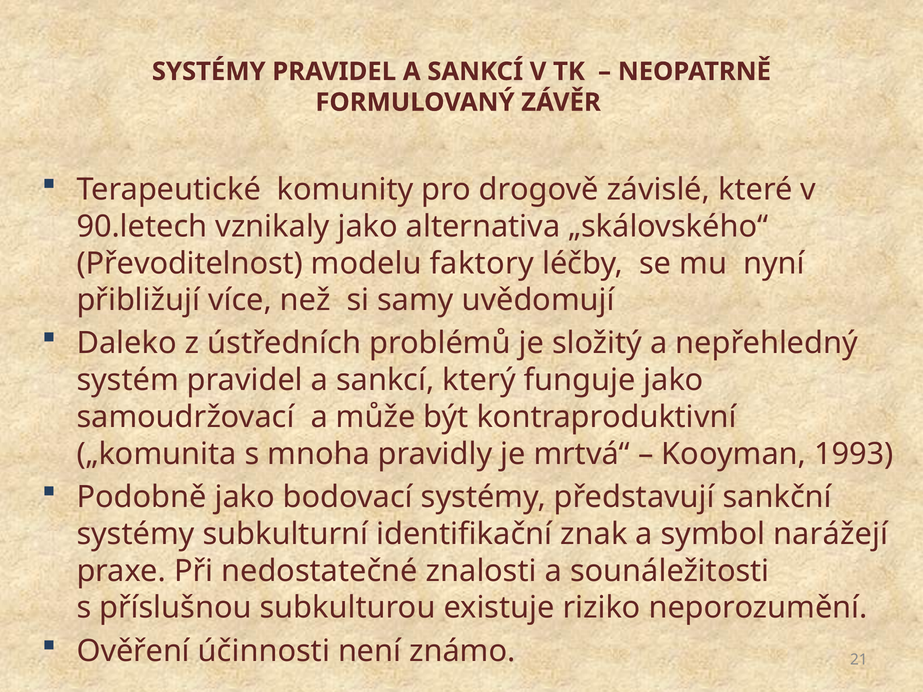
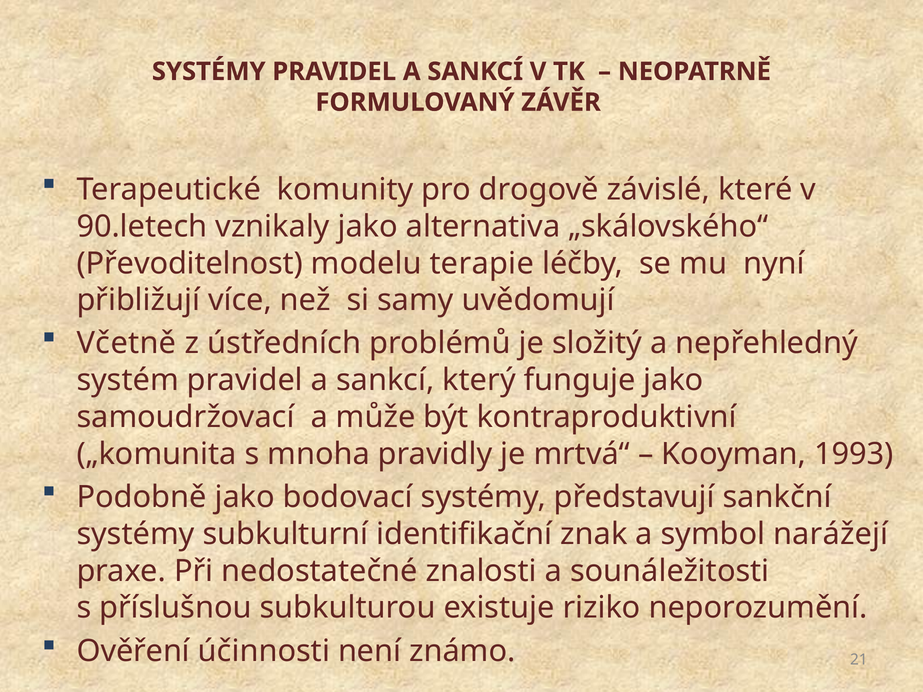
faktory: faktory -> terapie (482, 263)
Daleko: Daleko -> Včetně (127, 343)
